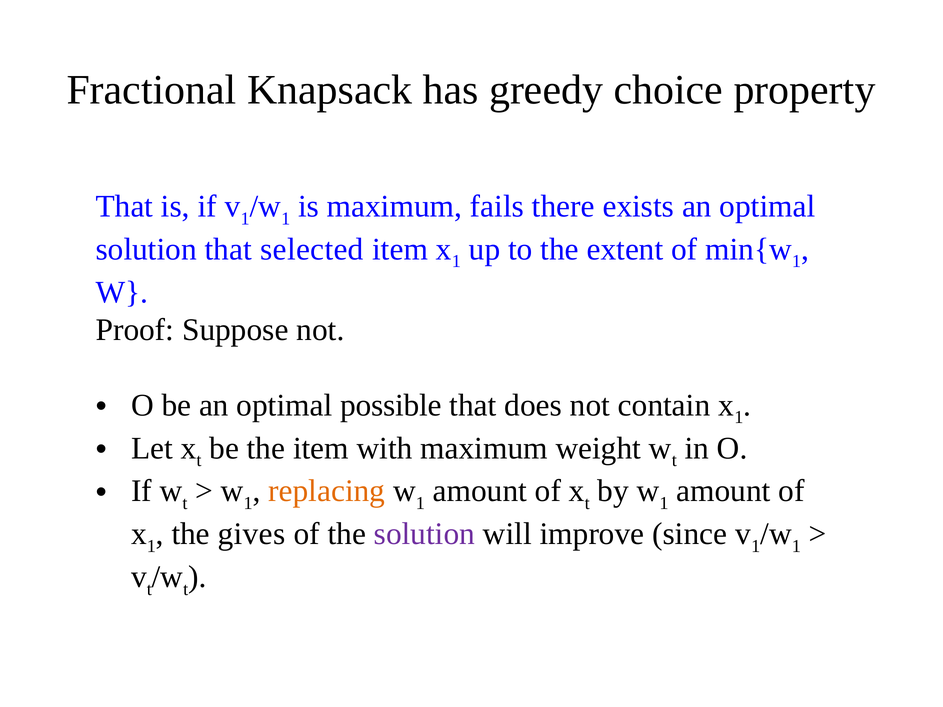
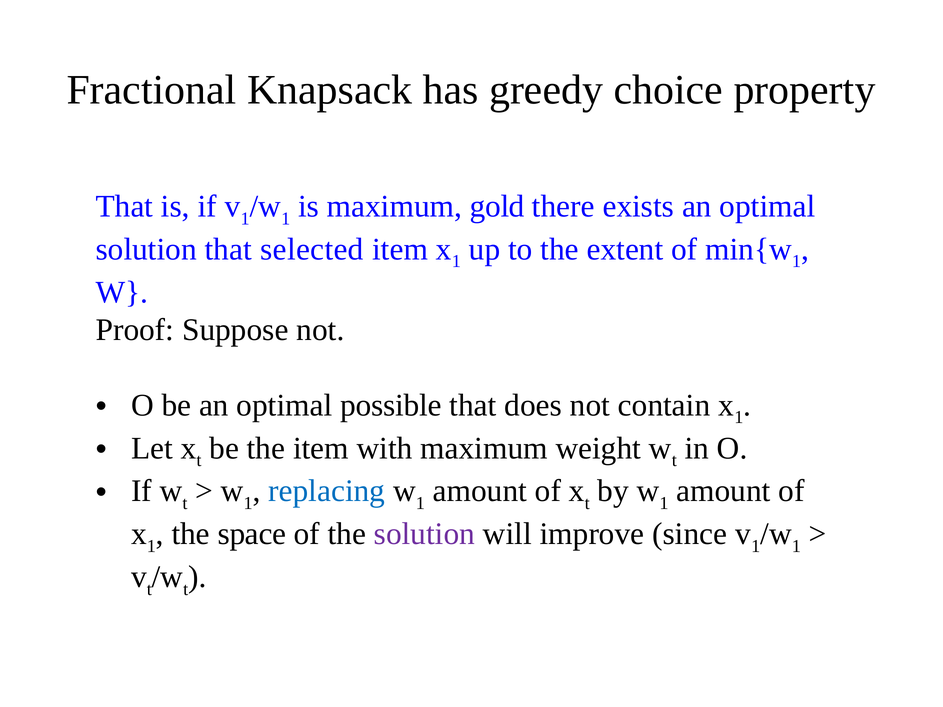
fails: fails -> gold (497, 206)
replacing colour: orange -> blue (327, 491)
gives: gives -> space (252, 534)
